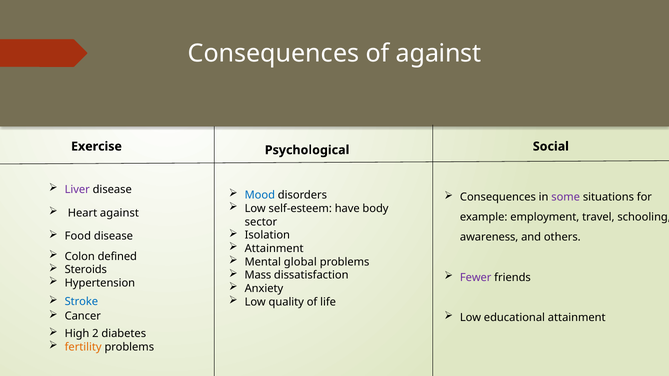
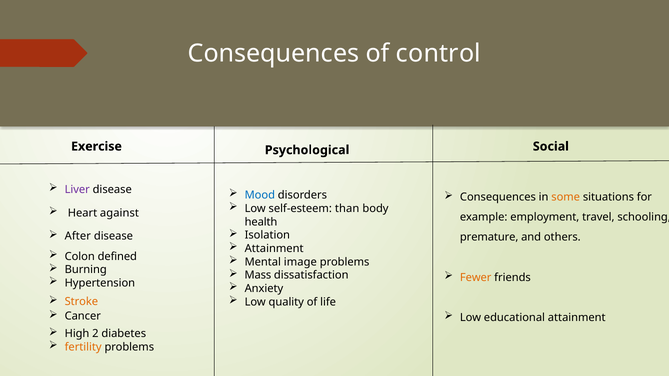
of against: against -> control (438, 54)
some colour: purple -> orange (566, 197)
have: have -> than (347, 209)
sector: sector -> health (261, 222)
Food: Food -> After (78, 236)
awareness: awareness -> premature (489, 237)
global: global -> image (300, 262)
Steroids: Steroids -> Burning (86, 270)
Fewer colour: purple -> orange (476, 278)
Stroke colour: blue -> orange (81, 302)
